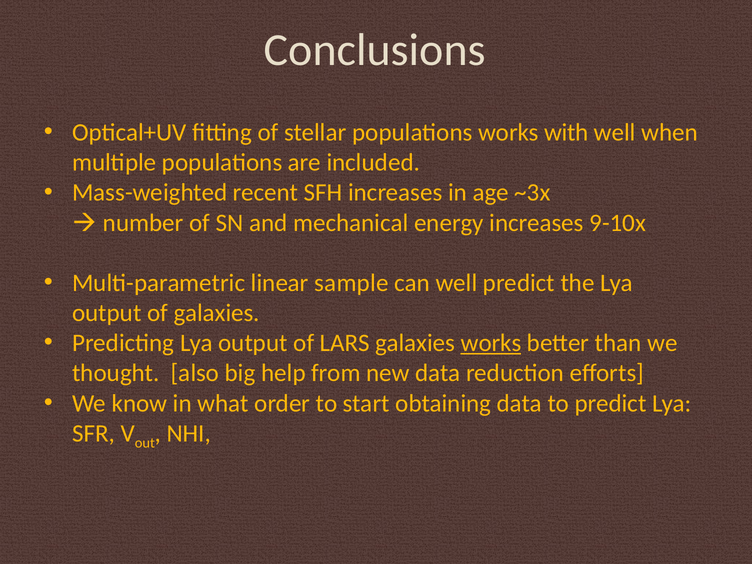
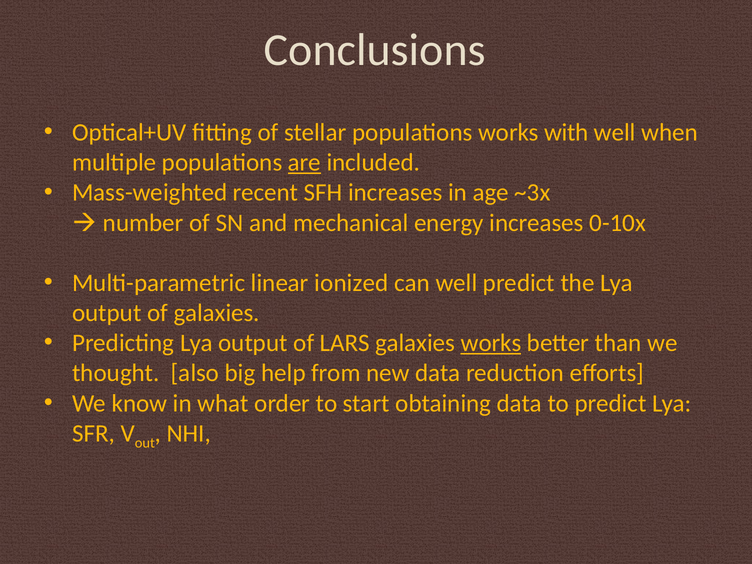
are underline: none -> present (304, 163)
9-10x: 9-10x -> 0-10x (618, 223)
sample: sample -> ionized (352, 283)
